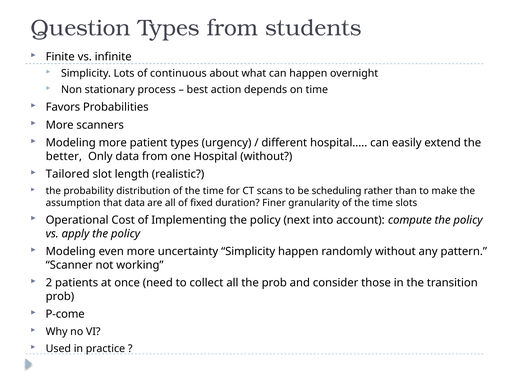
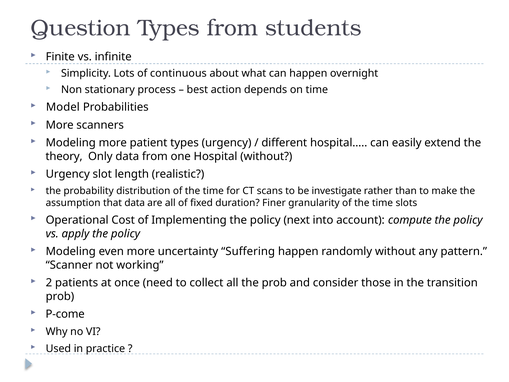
Favors: Favors -> Model (63, 107)
better: better -> theory (64, 156)
Tailored: Tailored -> Urgency (68, 174)
scheduling: scheduling -> investigate (337, 191)
uncertainty Simplicity: Simplicity -> Suffering (248, 251)
